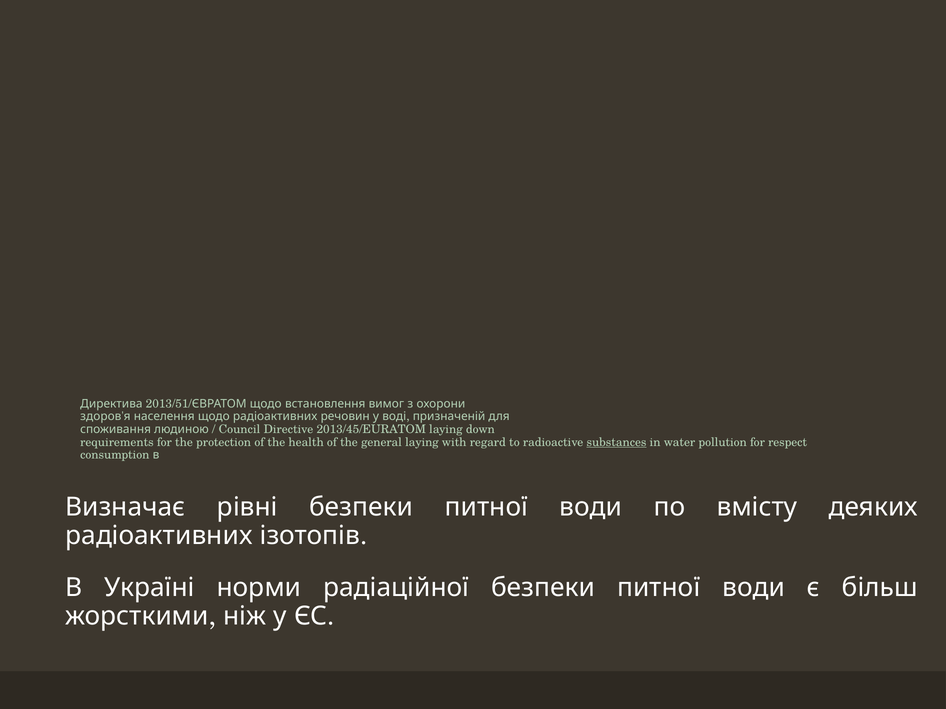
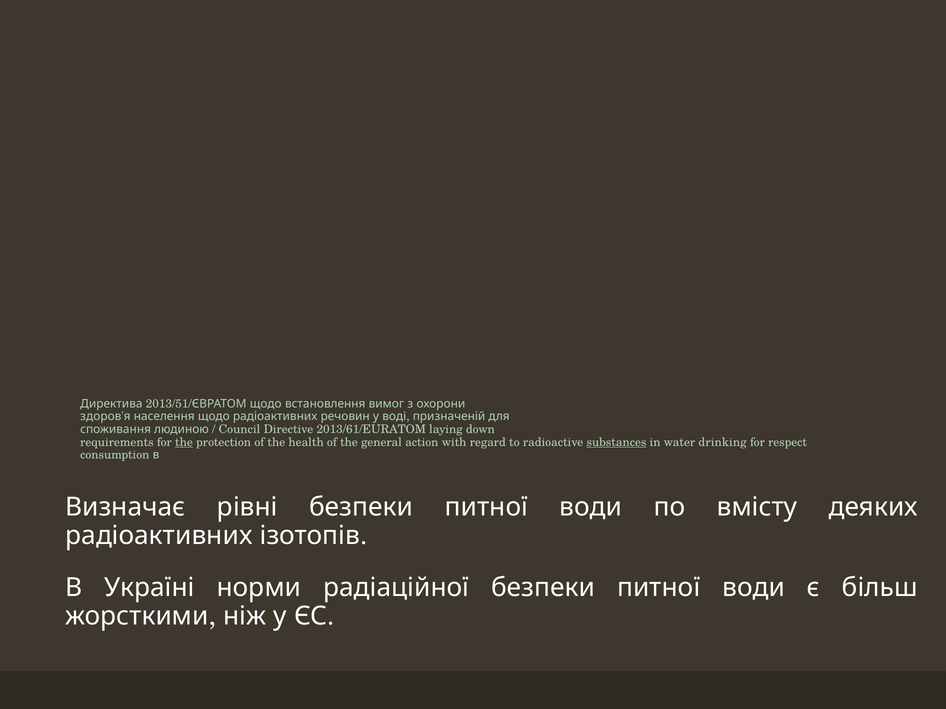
2013/45/EURATOM: 2013/45/EURATOM -> 2013/61/EURATOM (371, 430)
the underline: none -> present (184, 442)
general laying: laying -> action (422, 442)
pollution: pollution -> drinking (723, 442)
